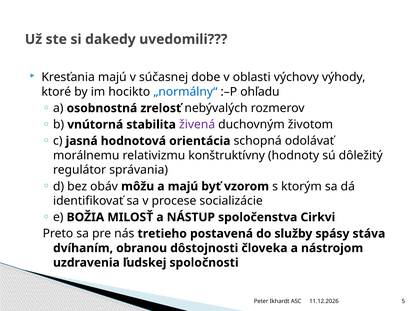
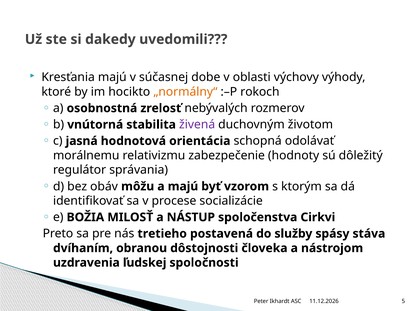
„normálny“ colour: blue -> orange (185, 92)
ohľadu: ohľadu -> rokoch (260, 92)
konštruktívny: konštruktívny -> zabezpečenie (227, 156)
